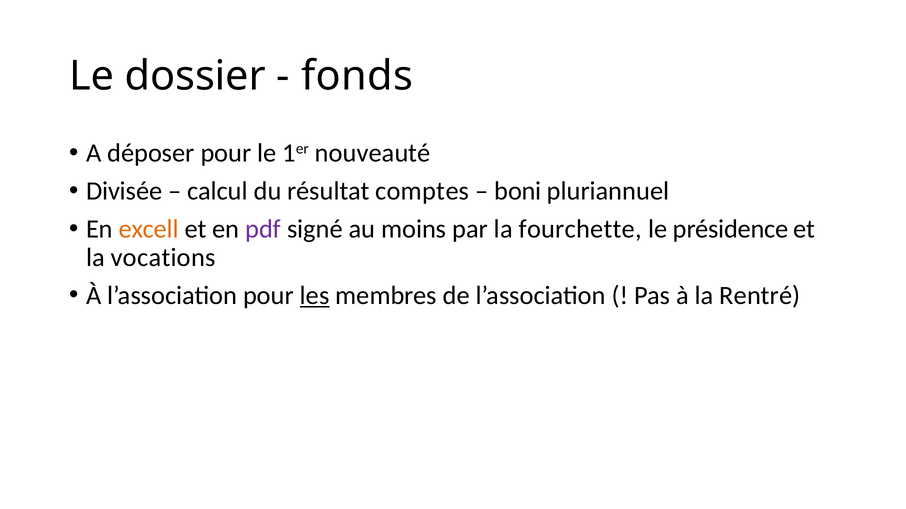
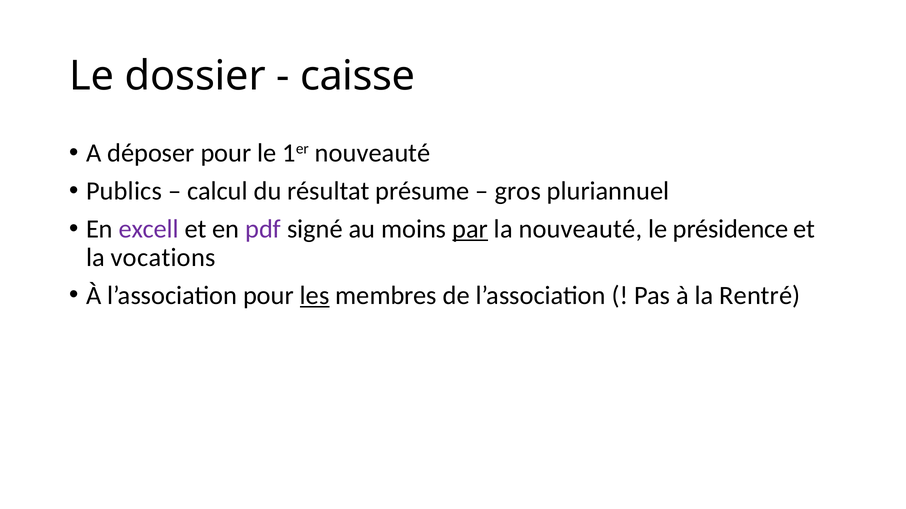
fonds: fonds -> caisse (358, 76)
Divisée: Divisée -> Publics (124, 191)
comptes: comptes -> présume (422, 191)
boni: boni -> gros (518, 191)
excell colour: orange -> purple (149, 229)
par underline: none -> present (470, 229)
la fourchette: fourchette -> nouveauté (580, 229)
